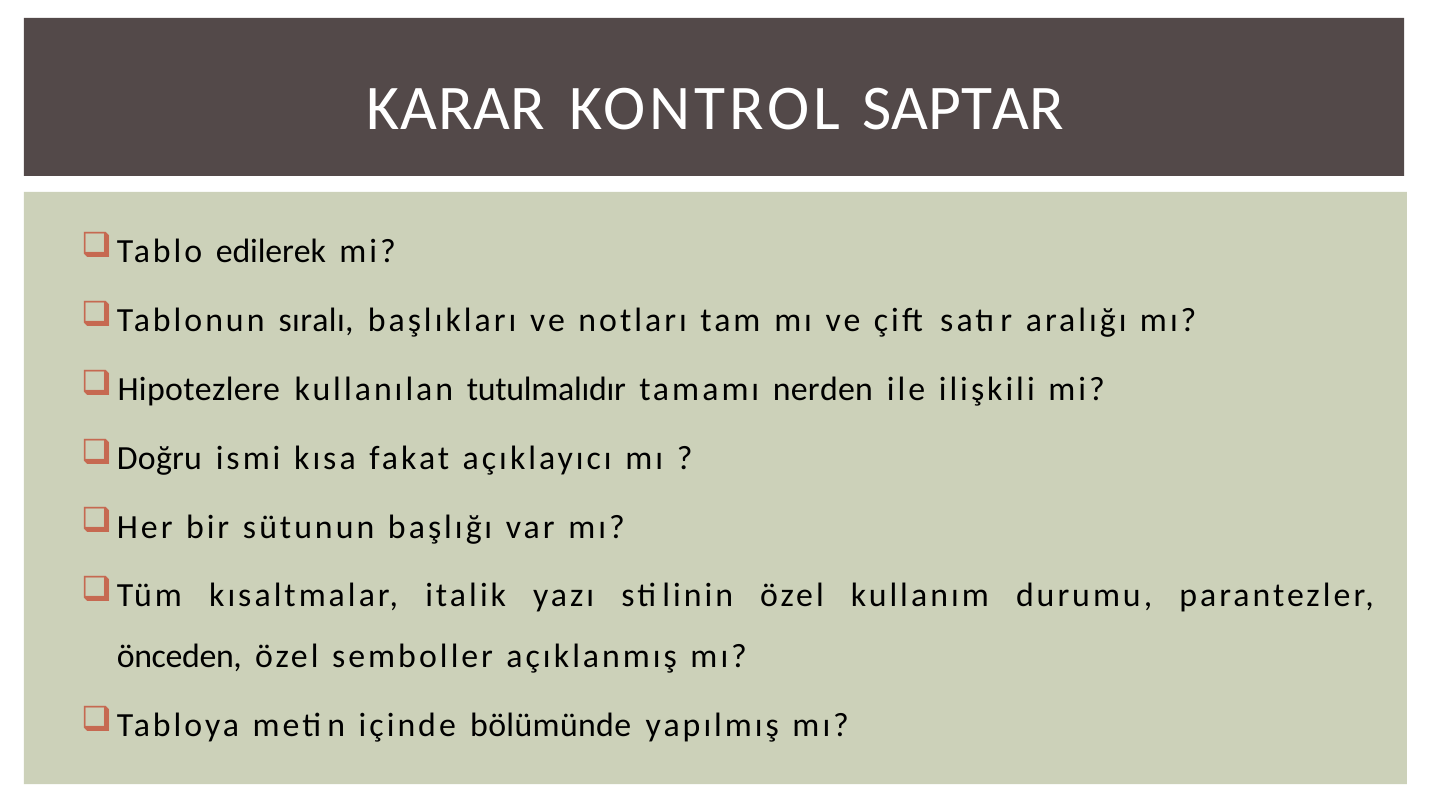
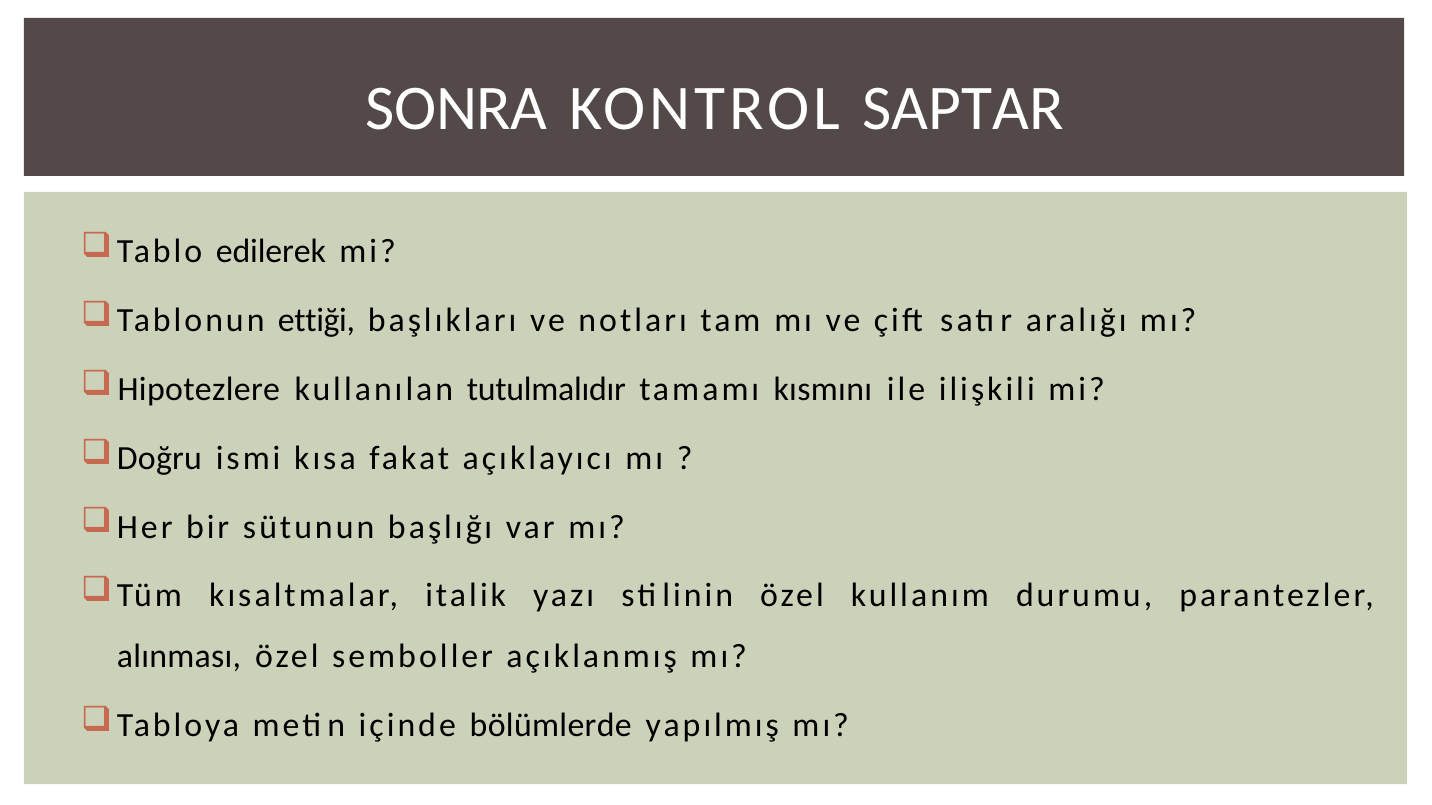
KARAR: KARAR -> SONRA (457, 108)
sıralı: sıralı -> ettiği (316, 321)
nerden: nerden -> kısmını (823, 390)
önceden: önceden -> alınması (179, 657)
bölümünde: bölümünde -> bölümlerde (551, 726)
